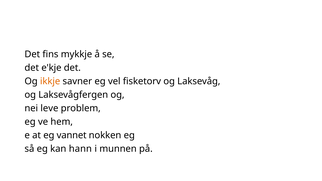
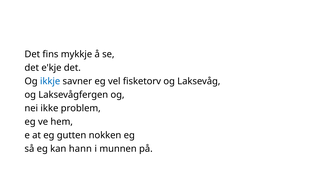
ikkje colour: orange -> blue (50, 81)
leve: leve -> ikke (49, 108)
vannet: vannet -> gutten (72, 135)
